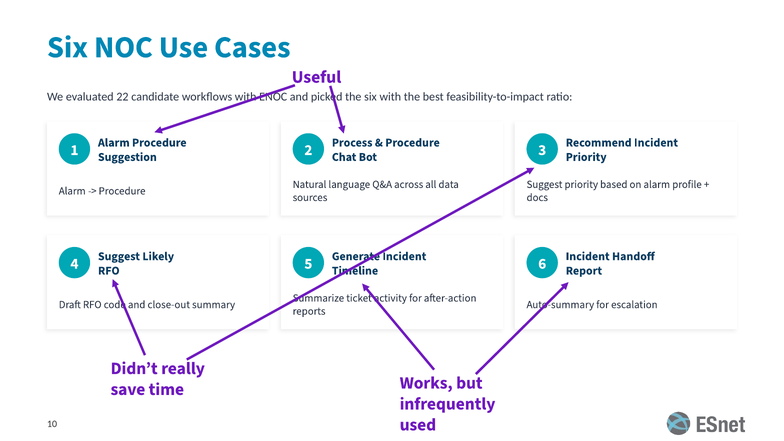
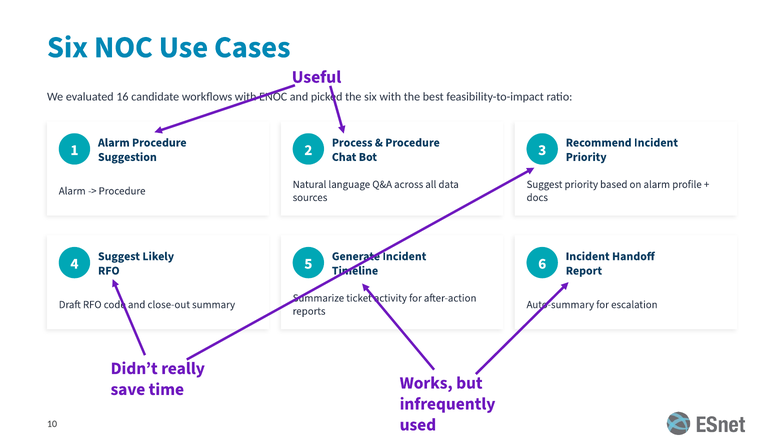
22: 22 -> 16 (122, 97)
